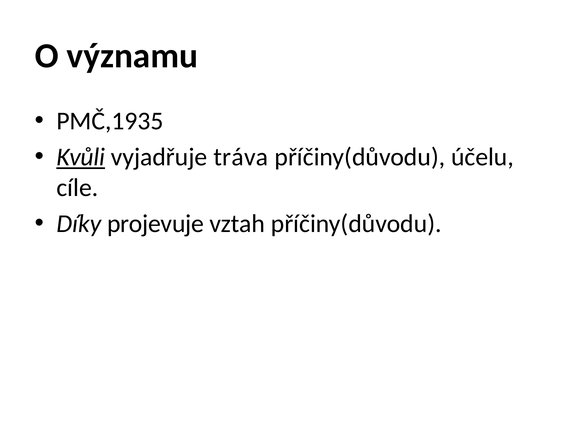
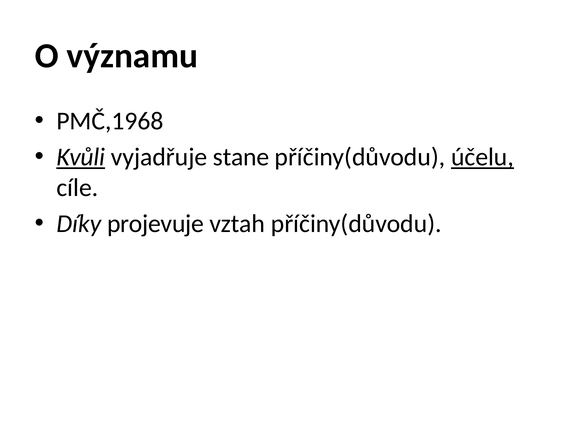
PMČ,1935: PMČ,1935 -> PMČ,1968 (110, 121)
tráva: tráva -> stane (241, 157)
účelu underline: none -> present (482, 157)
